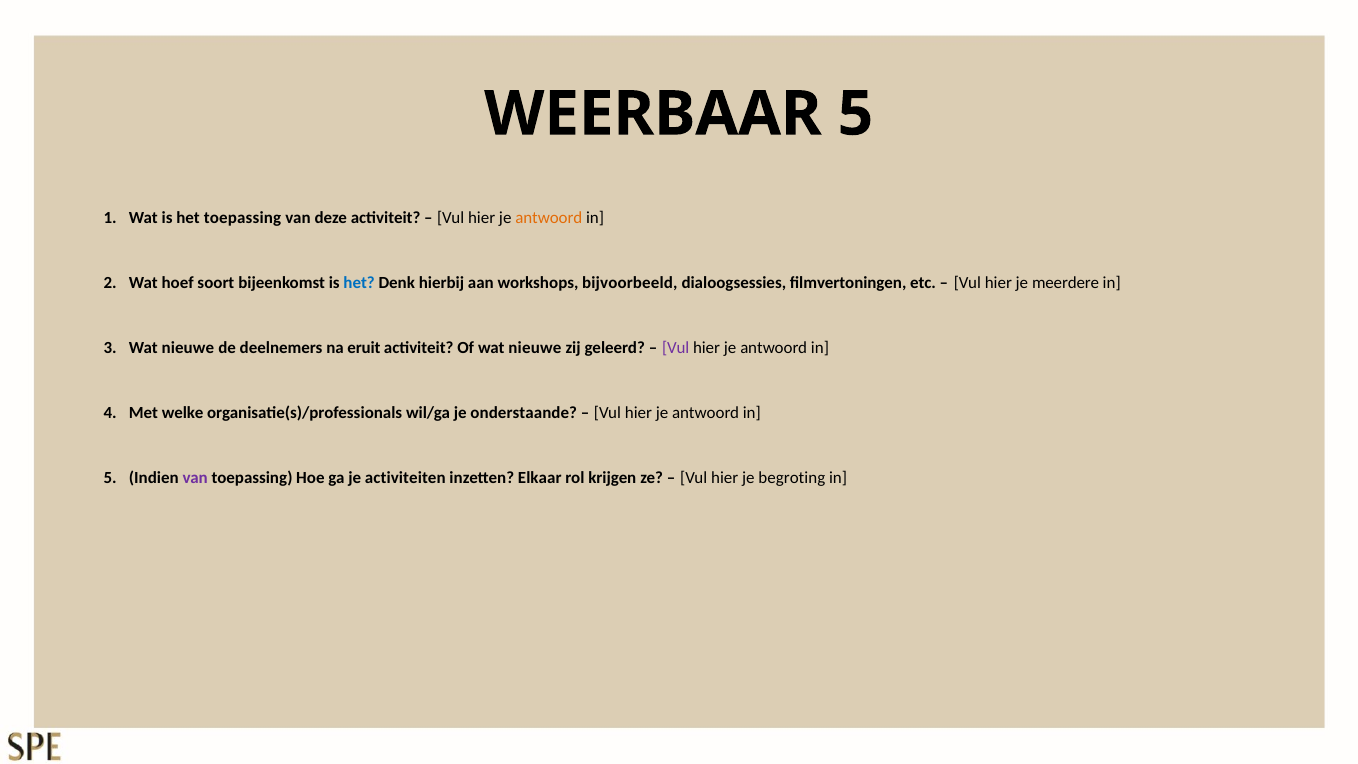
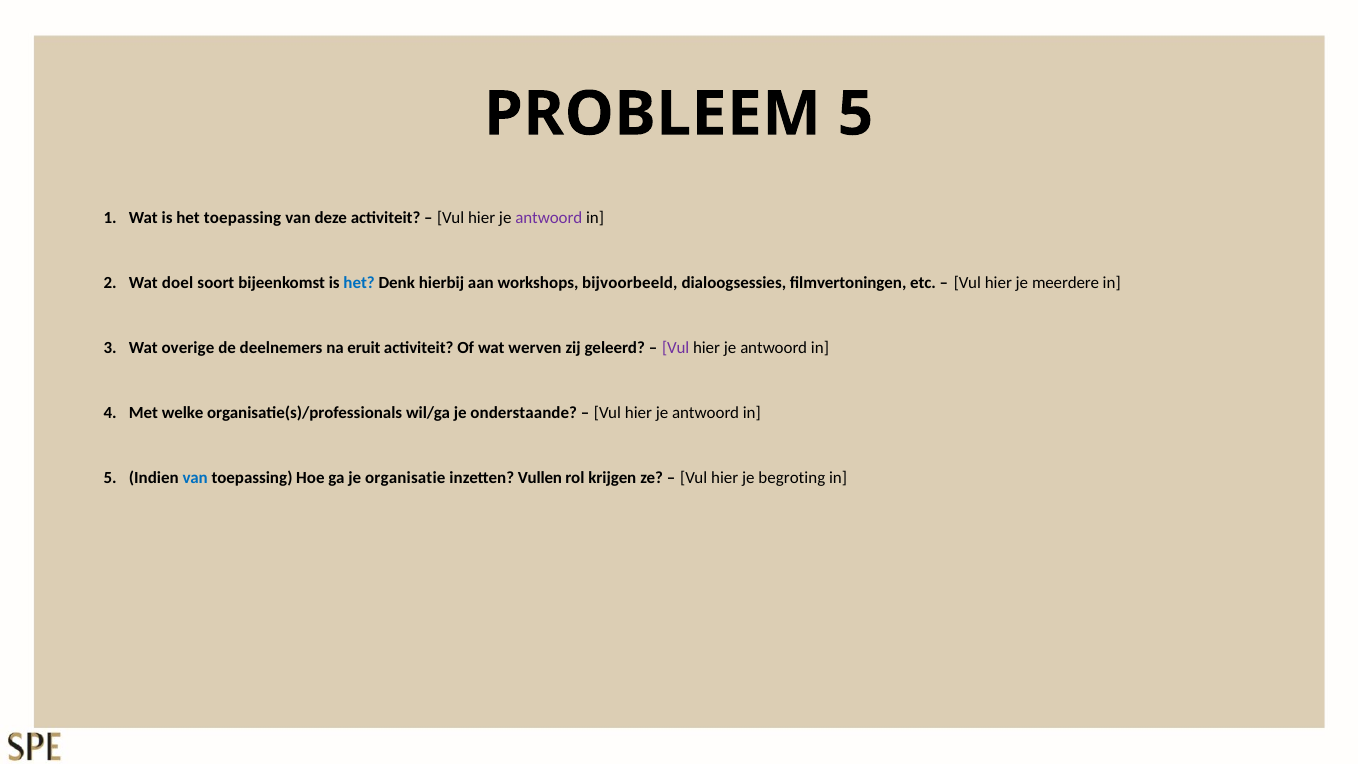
WEERBAAR: WEERBAAR -> PROBLEEM (653, 114)
antwoord colour: orange -> purple (549, 218)
hoef: hoef -> doel (178, 282)
nieuwe: nieuwe -> overige (188, 347)
Of wat nieuwe: nieuwe -> werven (535, 347)
van colour: purple -> blue (195, 477)
activiteiten: activiteiten -> organisatie (405, 477)
Elkaar: Elkaar -> Vullen (540, 477)
